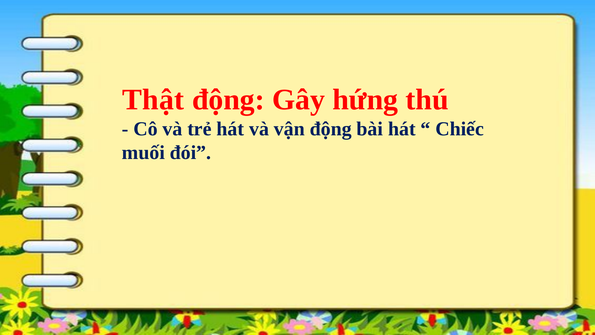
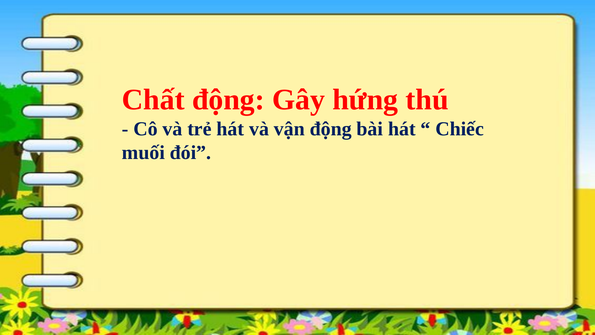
Thật: Thật -> Chất (153, 100)
